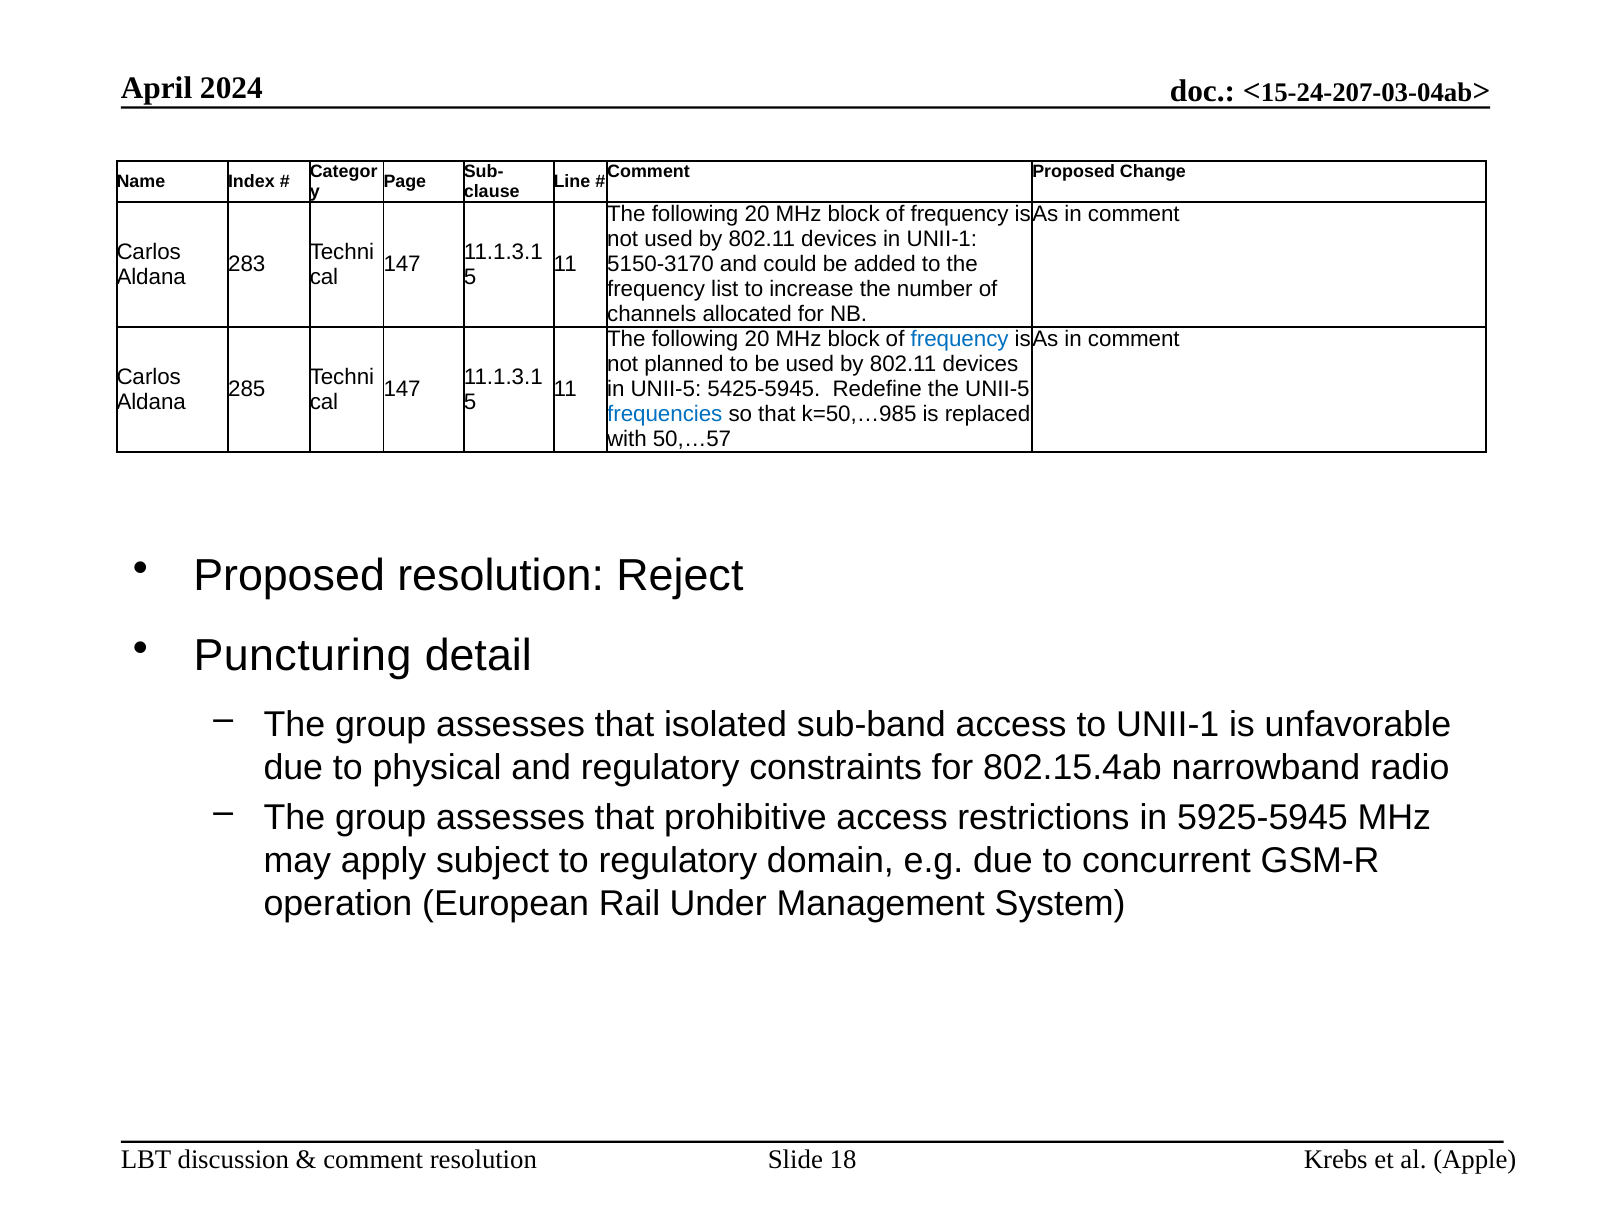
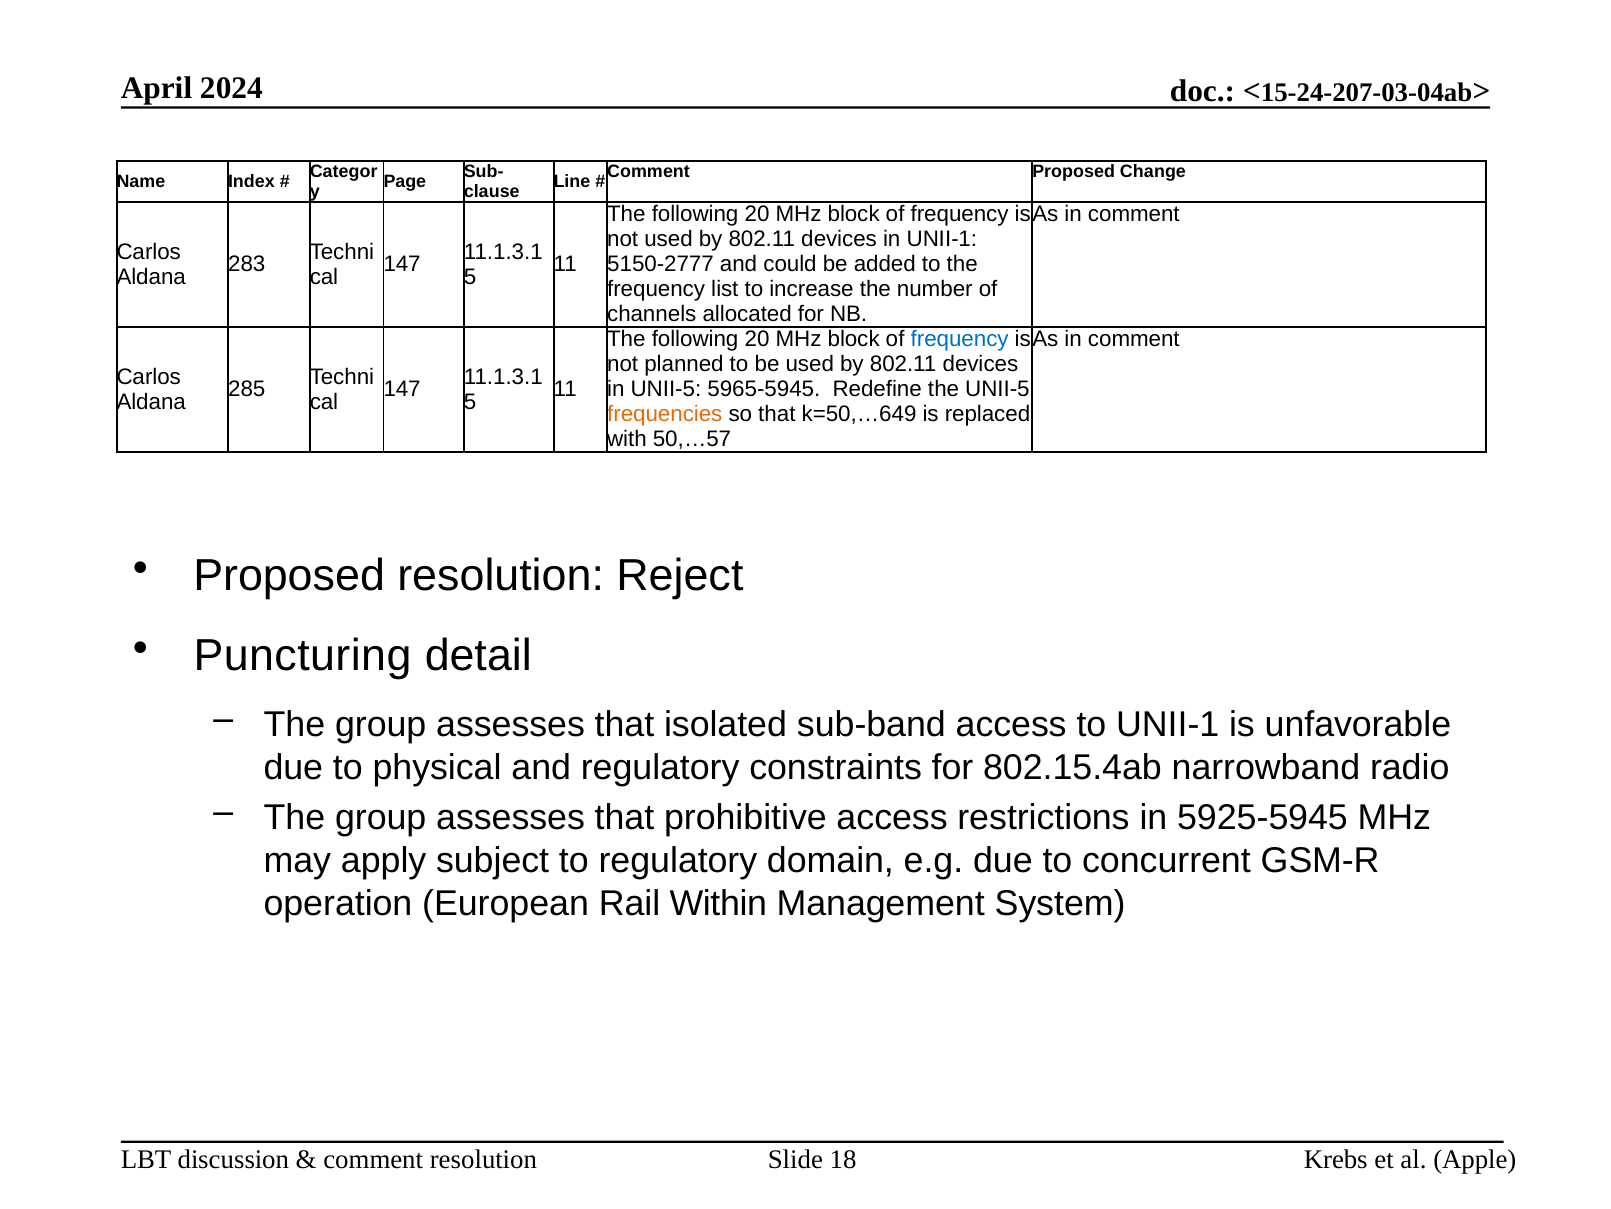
5150-3170: 5150-3170 -> 5150-2777 (661, 264)
5425-5945: 5425-5945 -> 5965-5945 (764, 389)
frequencies colour: blue -> orange (665, 414)
k=50,…985: k=50,…985 -> k=50,…649 (859, 414)
Under: Under -> Within (718, 903)
